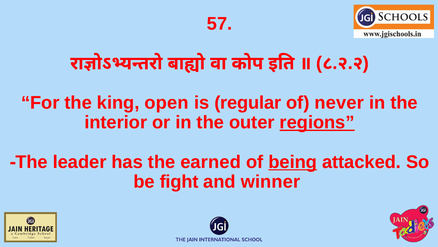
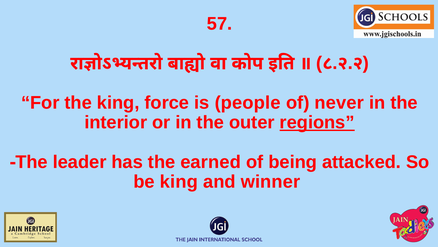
open: open -> force (167, 102)
regular: regular -> people (248, 102)
being underline: present -> none (293, 162)
be fight: fight -> king (179, 181)
